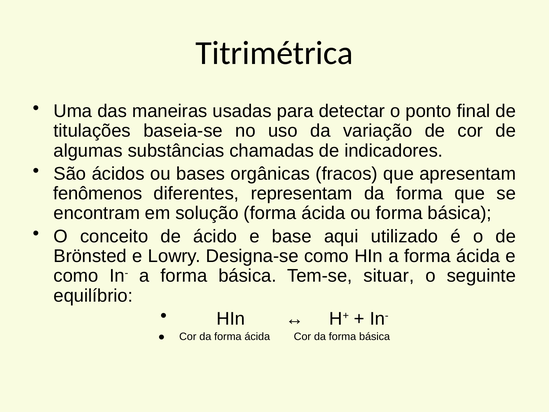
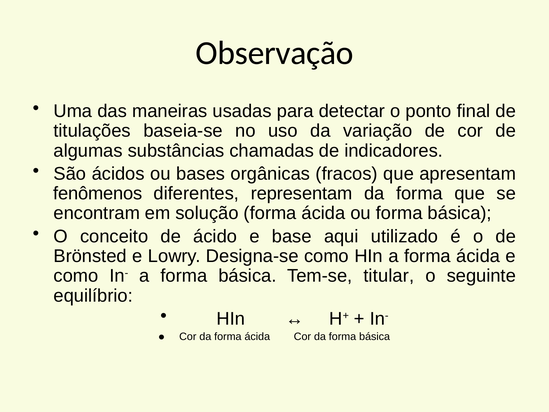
Titrimétrica: Titrimétrica -> Observação (275, 53)
situar: situar -> titular (389, 276)
